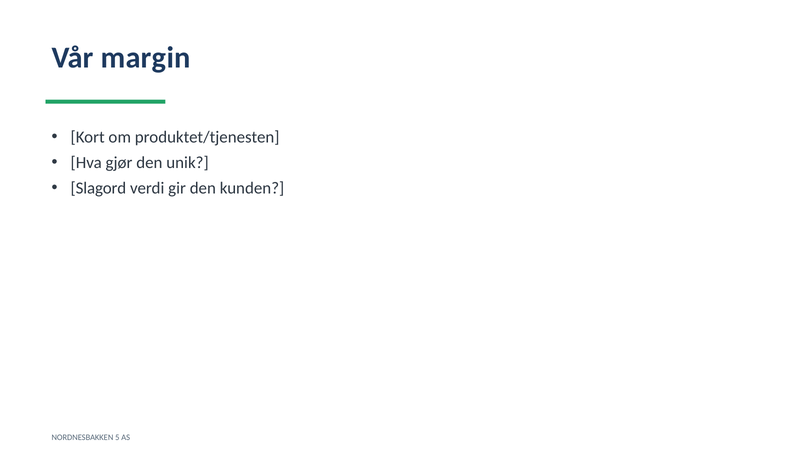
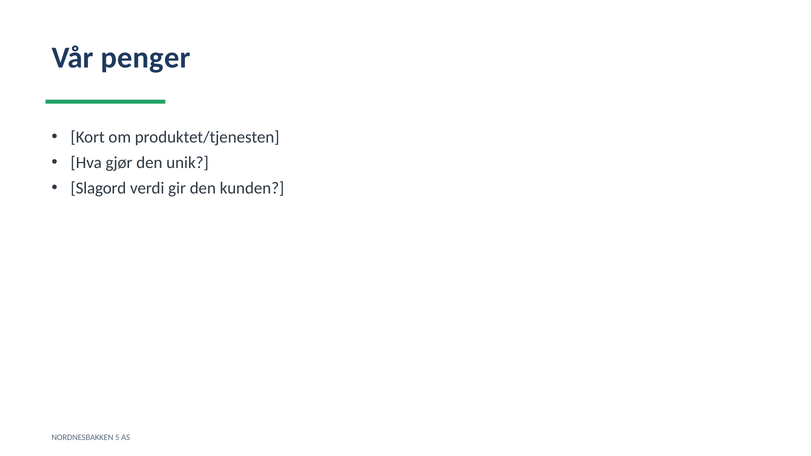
margin: margin -> penger (146, 58)
